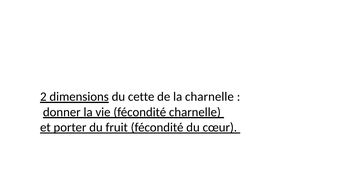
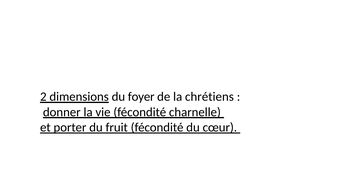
cette: cette -> foyer (141, 97)
la charnelle: charnelle -> chrétiens (209, 97)
